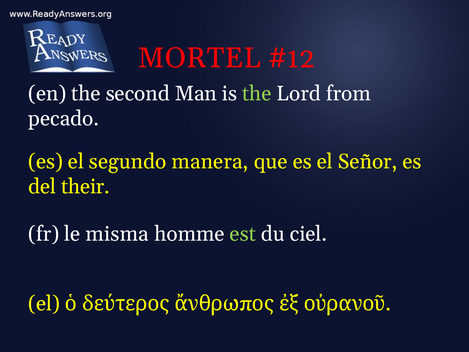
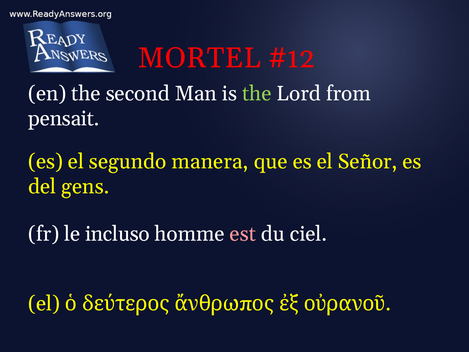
pecado: pecado -> pensait (64, 118)
their: their -> gens (85, 186)
misma: misma -> incluso (117, 234)
est colour: light green -> pink (243, 234)
